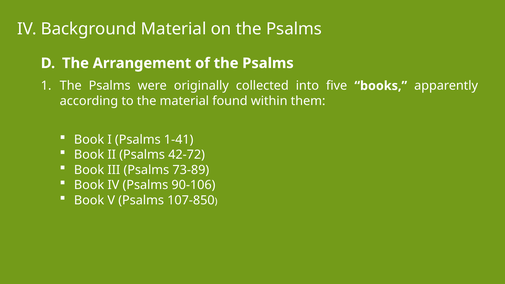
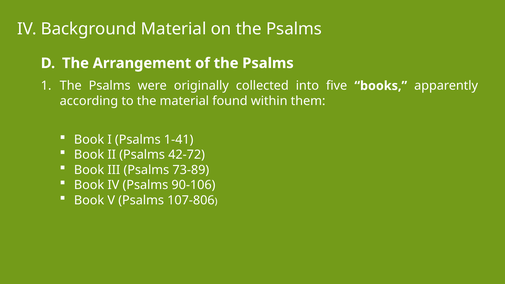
107-850: 107-850 -> 107-806 (191, 200)
